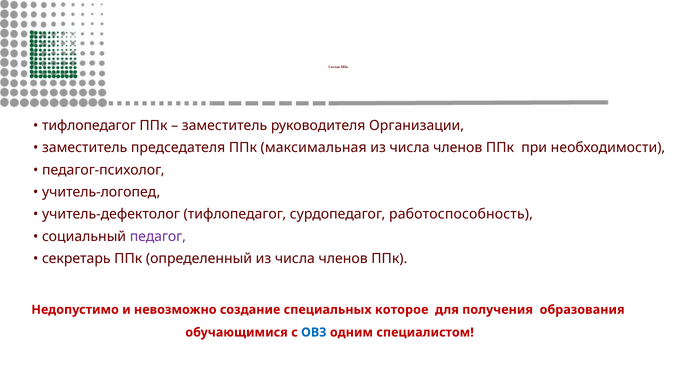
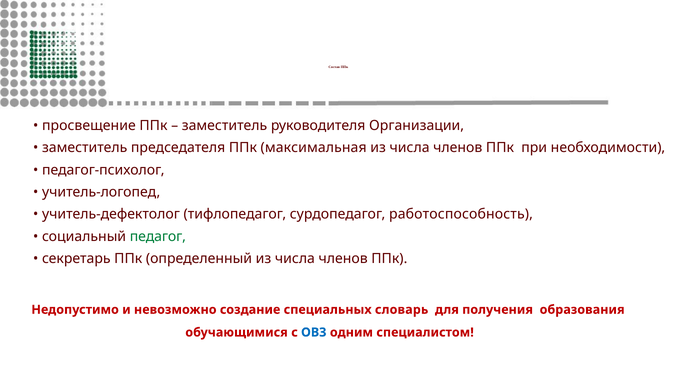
тифлопедагог: тифлопедагог -> просвещение (89, 125)
педагог colour: purple -> green (158, 236)
которое: которое -> словарь (402, 309)
